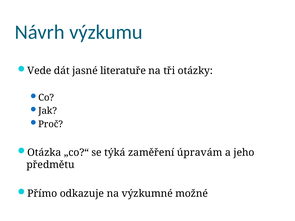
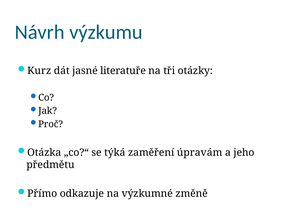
Vede: Vede -> Kurz (39, 71)
možné: možné -> změně (192, 194)
